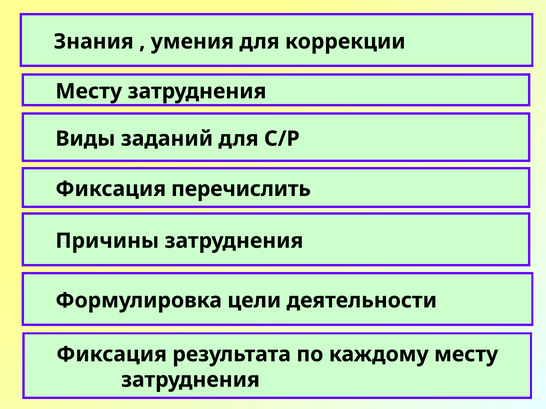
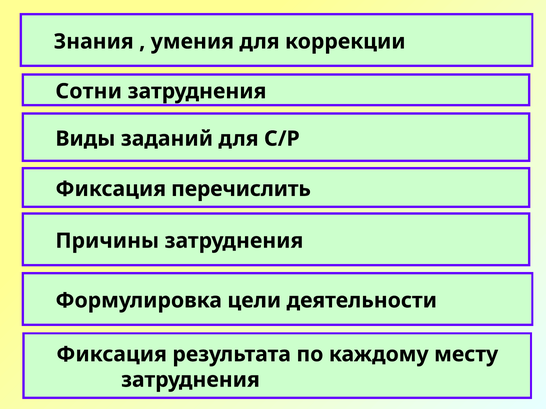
Месту: Месту -> Сотни (89, 91)
